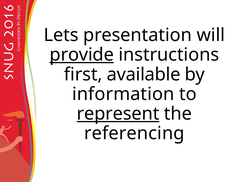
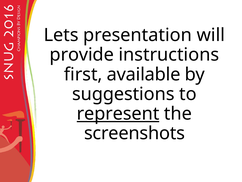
provide underline: present -> none (82, 55)
information: information -> suggestions (123, 94)
referencing: referencing -> screenshots (134, 133)
